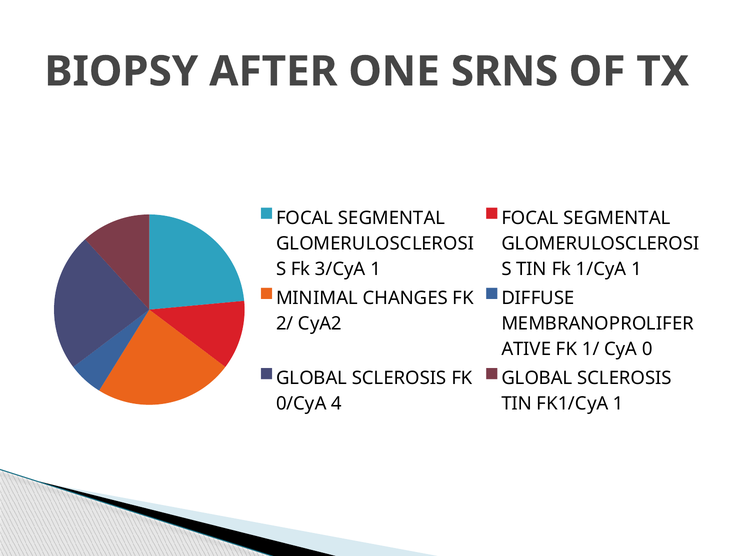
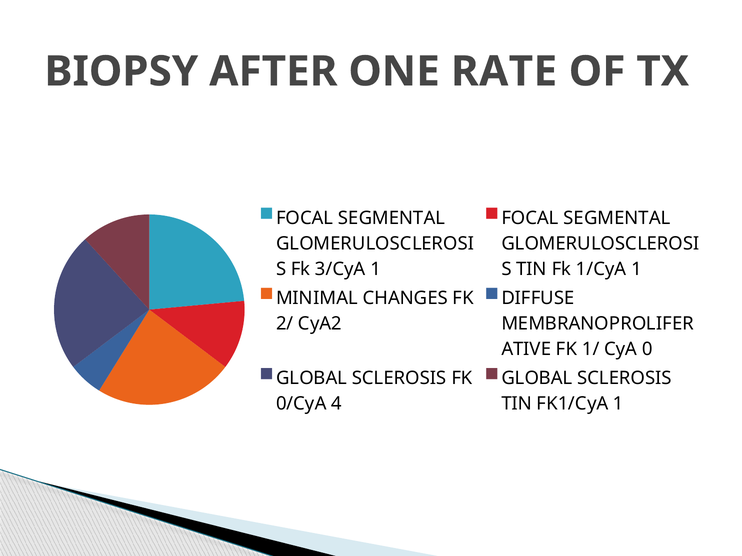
SRNS: SRNS -> RATE (504, 72)
